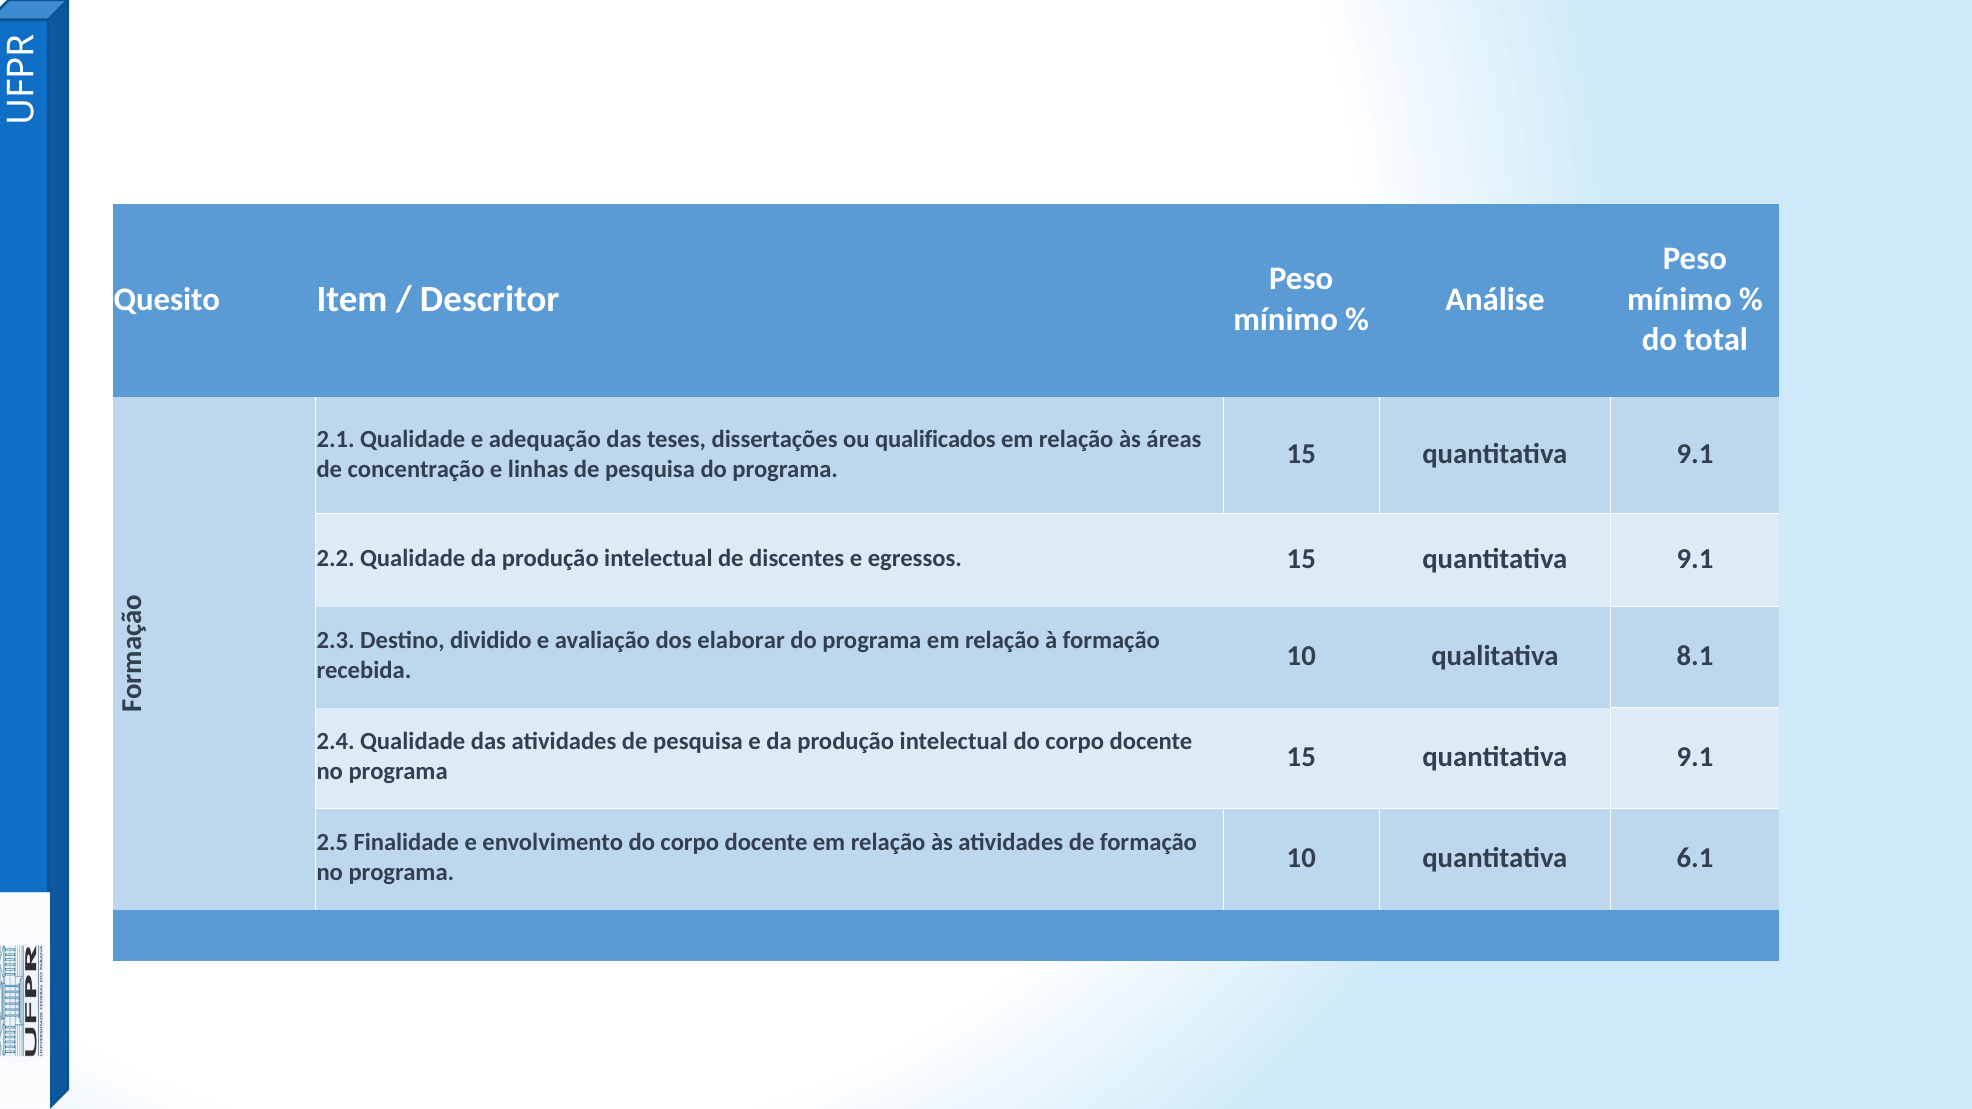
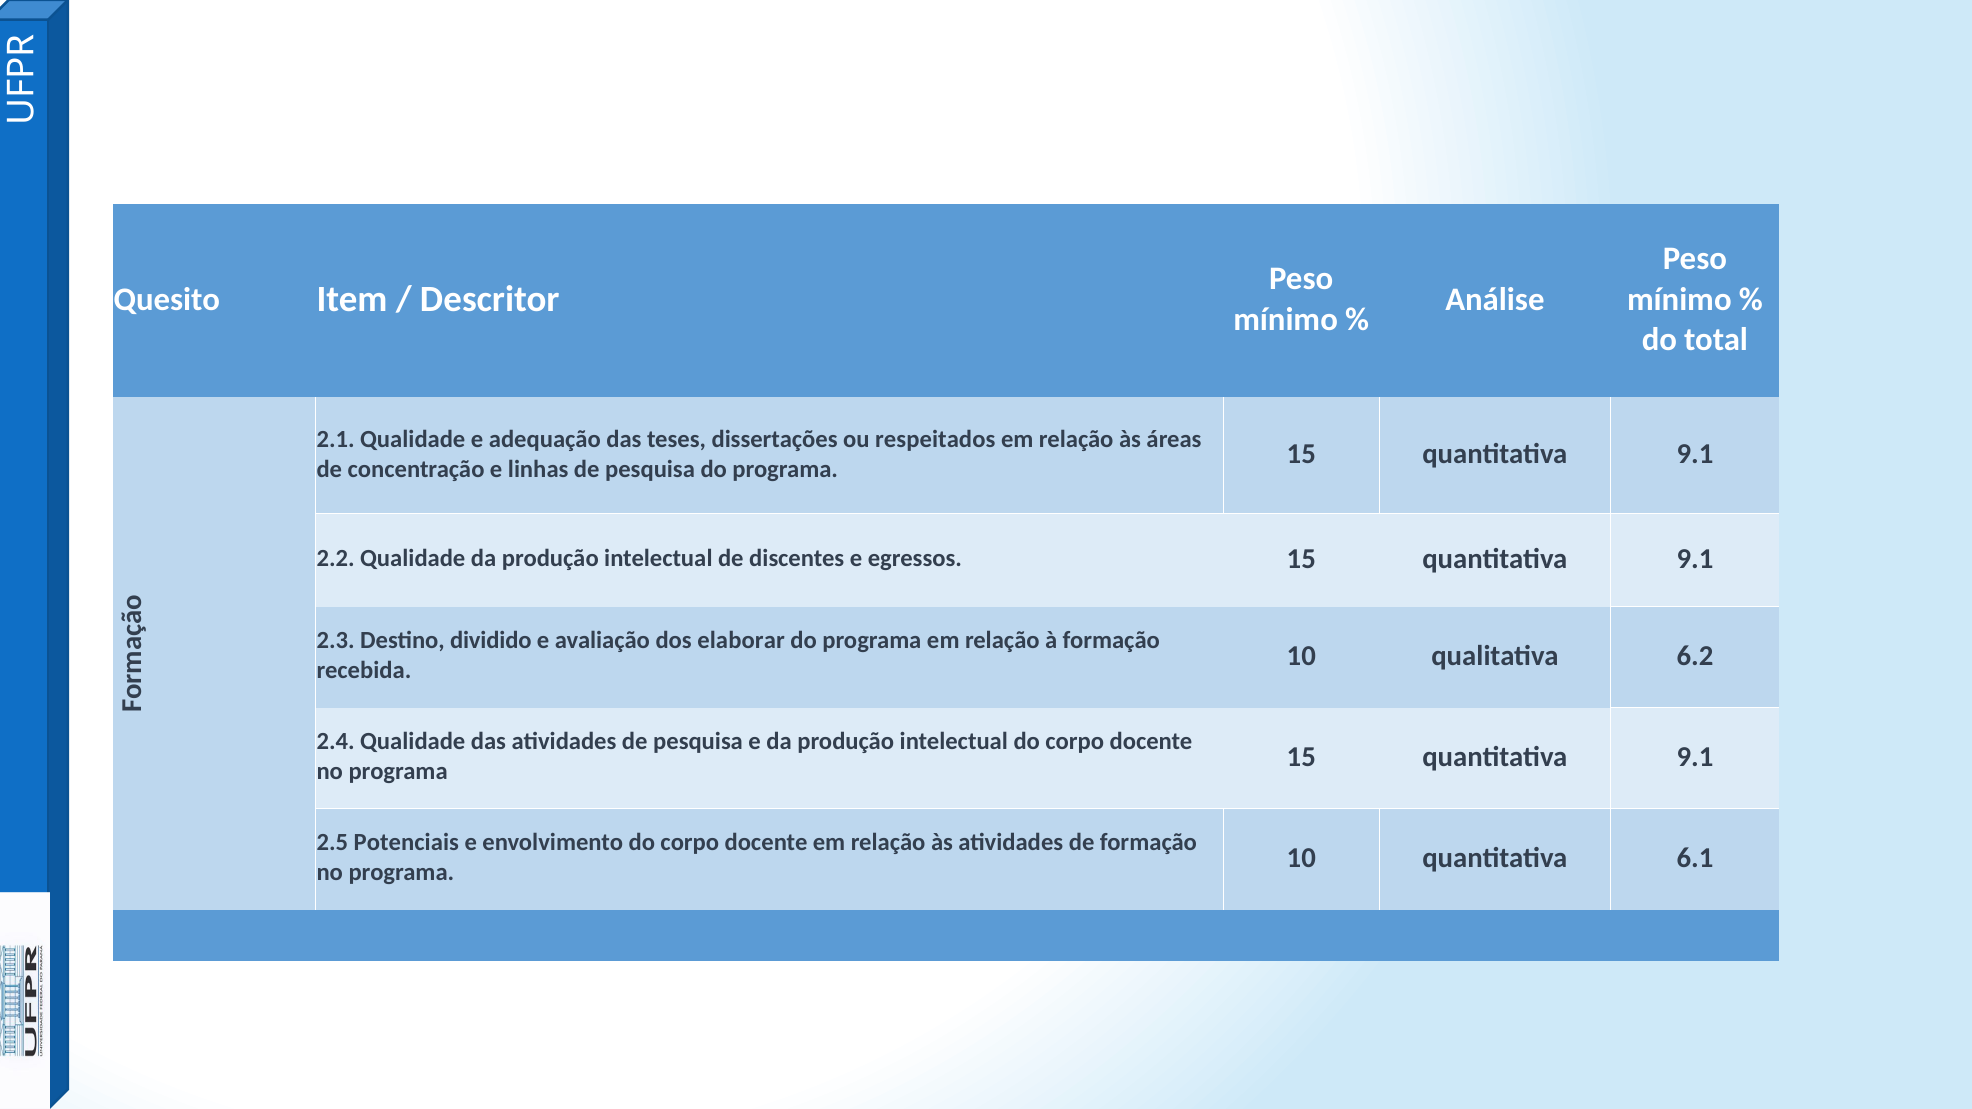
qualificados: qualificados -> respeitados (935, 439)
8.1: 8.1 -> 6.2 (1695, 656)
Finalidade: Finalidade -> Potenciais (406, 843)
